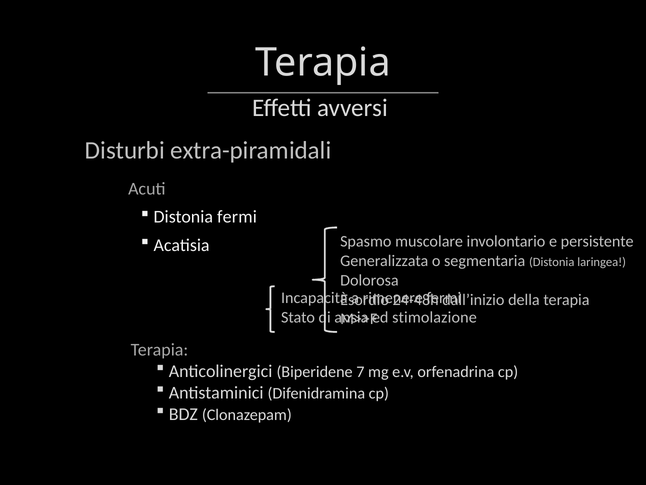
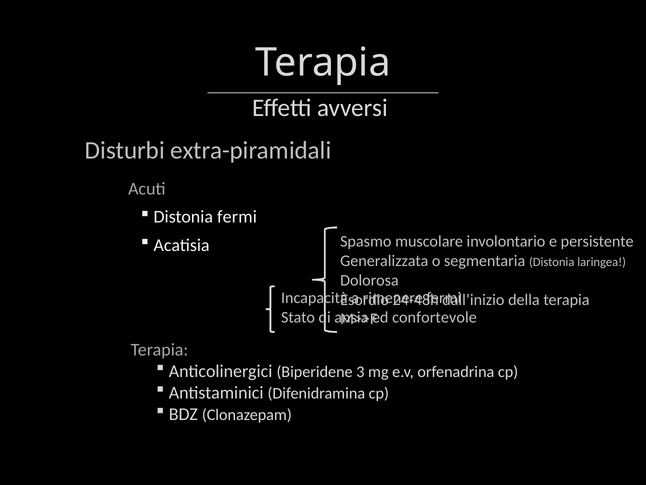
stimolazione: stimolazione -> confortevole (434, 317)
7: 7 -> 3 (360, 371)
